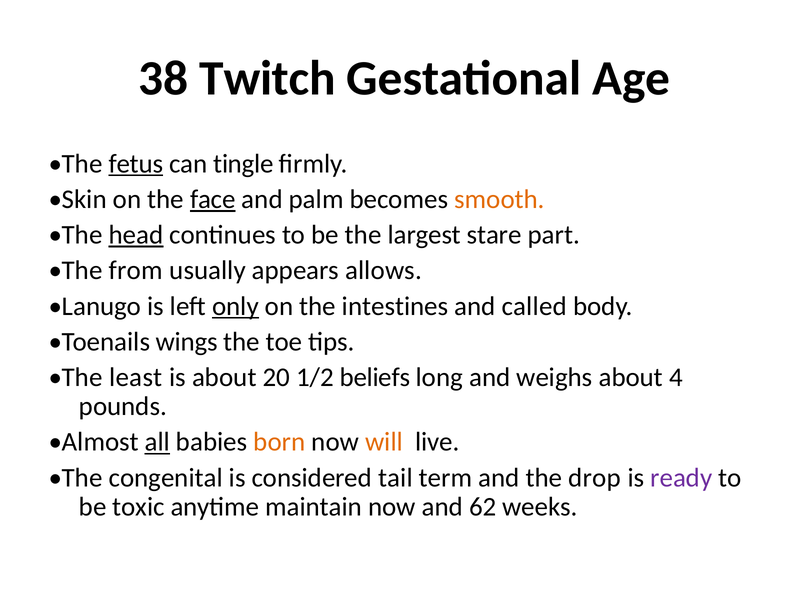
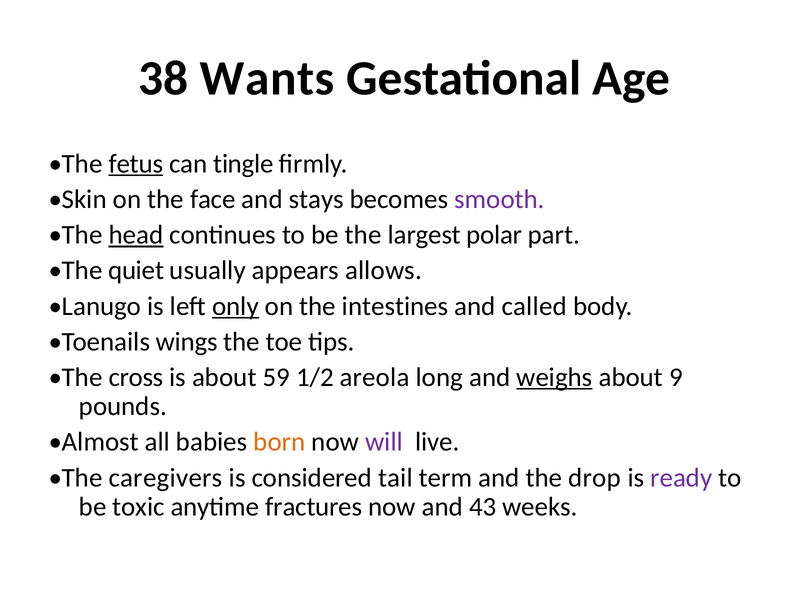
Twitch: Twitch -> Wants (267, 78)
face underline: present -> none (213, 199)
palm: palm -> stays (316, 199)
smooth colour: orange -> purple (500, 199)
stare: stare -> polar (494, 235)
from: from -> quiet (136, 270)
least: least -> cross (136, 377)
20: 20 -> 59 (276, 377)
beliefs: beliefs -> areola (375, 377)
weighs underline: none -> present (554, 377)
4: 4 -> 9 (676, 377)
all underline: present -> none (157, 442)
will colour: orange -> purple (384, 442)
congenital: congenital -> caregivers (166, 477)
maintain: maintain -> fractures (314, 507)
62: 62 -> 43 (483, 507)
